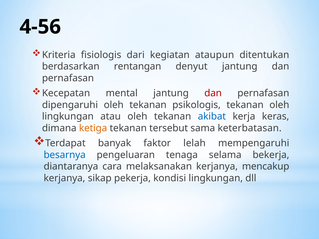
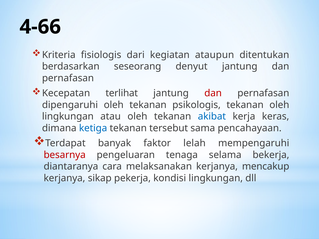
4-56: 4-56 -> 4-66 (40, 27)
rentangan: rentangan -> seseorang (138, 67)
mental: mental -> terlihat (122, 93)
ketiga colour: orange -> blue (93, 128)
keterbatasan: keterbatasan -> pencahayaan (250, 128)
besarnya colour: blue -> red (65, 155)
